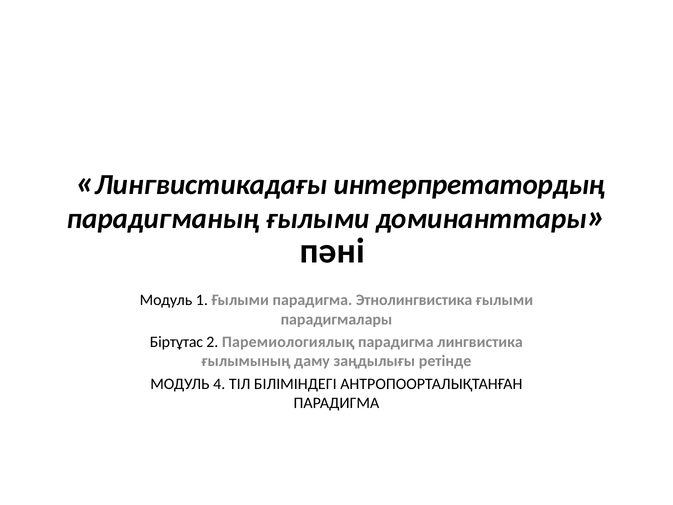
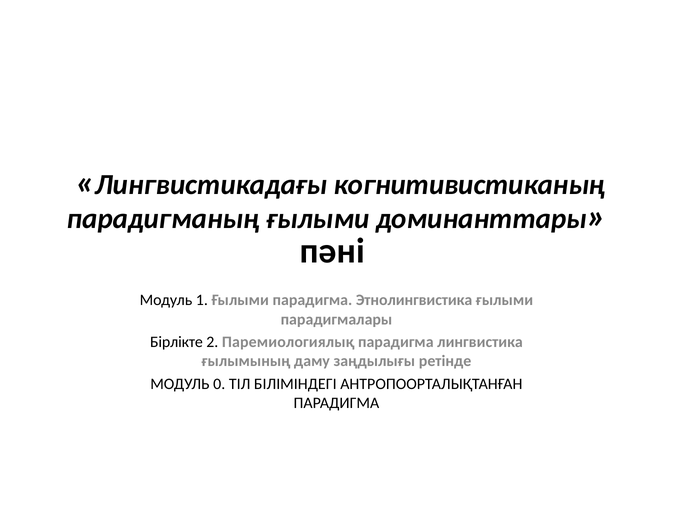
интерпретатордың: интерпретатордың -> когнитивистиканың (470, 185)
Біртұтас: Біртұтас -> Бірлікте (176, 342)
4: 4 -> 0 (219, 384)
